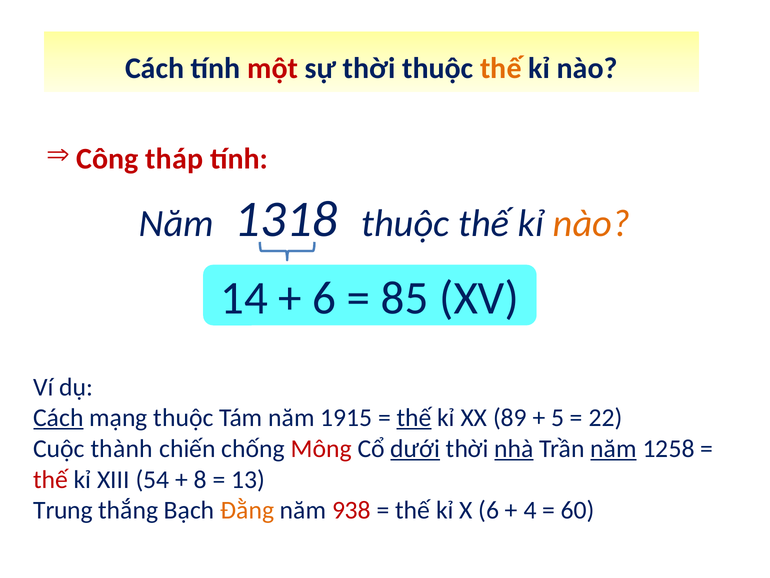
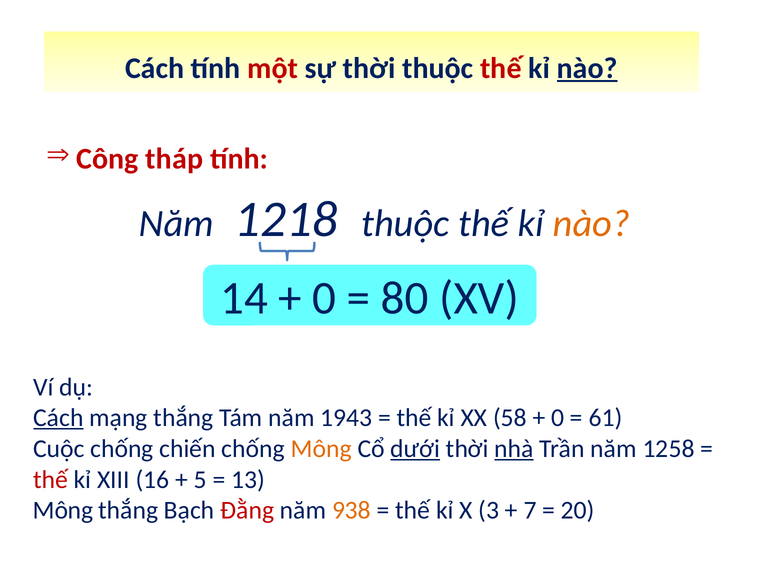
thế colour: orange -> red (501, 68)
nào underline: none -> present (587, 68)
1318: 1318 -> 1218 (286, 219)
6: 6 -> 0 (324, 298)
85: 85 -> 80 (405, 298)
mạng thuộc: thuộc -> thắng (183, 418)
1915: 1915 -> 1943 (346, 418)
thế underline: present -> none (414, 418)
89: 89 -> 58 (510, 418)
5: 5 -> 0 (558, 418)
22: 22 -> 61 (605, 418)
Cuộc thành: thành -> chống (122, 448)
Mông colour: red -> orange (321, 448)
năm underline: present -> none (614, 448)
54: 54 -> 16 (153, 479)
8: 8 -> 5 (200, 479)
Trung: Trung -> Mông (63, 510)
Đằng colour: orange -> red (247, 510)
938 colour: red -> orange (351, 510)
X 6: 6 -> 3 (489, 510)
4: 4 -> 7 (530, 510)
60: 60 -> 20 (578, 510)
